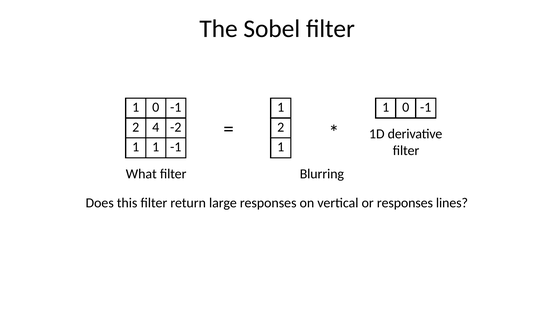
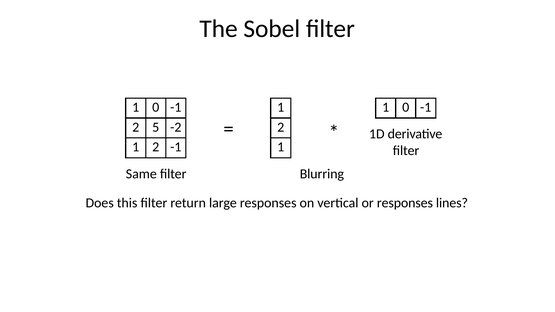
4: 4 -> 5 (156, 127)
1: 1 -> 2 (156, 147)
What: What -> Same (141, 174)
